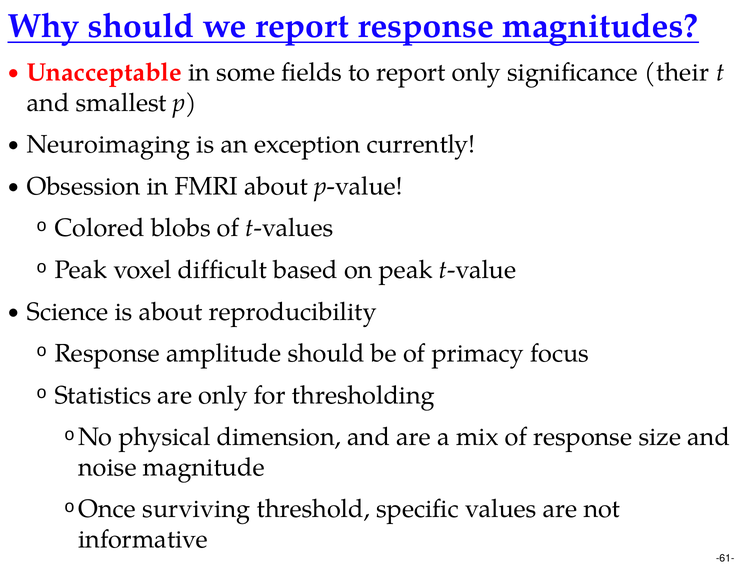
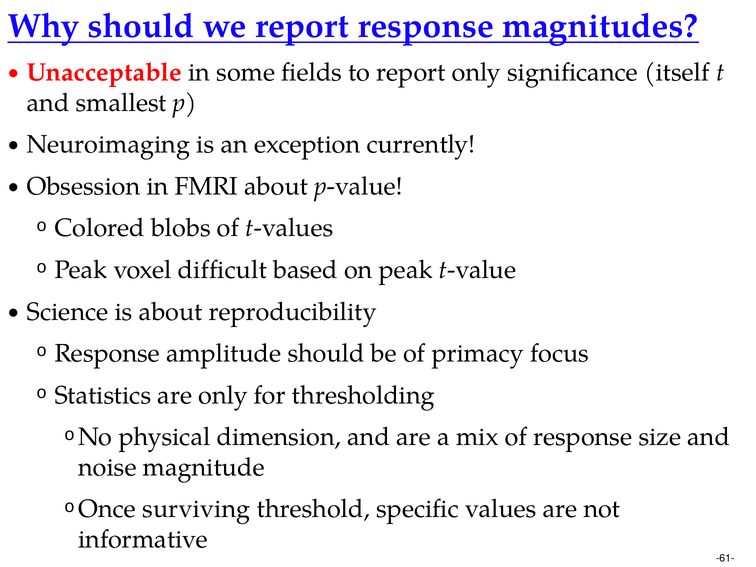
their: their -> itself (677, 73)
